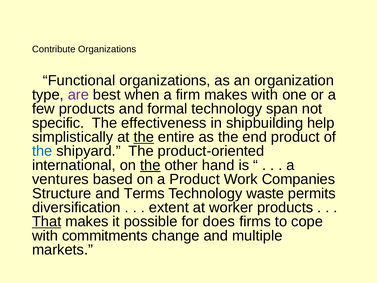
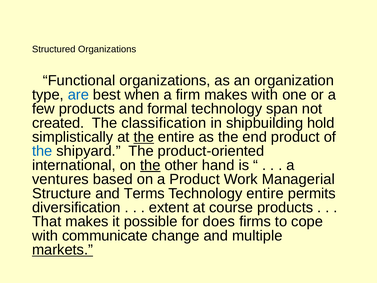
Contribute: Contribute -> Structured (54, 49)
are colour: purple -> blue (78, 95)
specific: specific -> created (58, 123)
effectiveness: effectiveness -> classification (164, 123)
help: help -> hold (321, 123)
Companies: Companies -> Managerial (298, 179)
Technology waste: waste -> entire (265, 193)
worker: worker -> course (231, 207)
That underline: present -> none (47, 221)
commitments: commitments -> communicate (105, 236)
markets underline: none -> present (63, 250)
